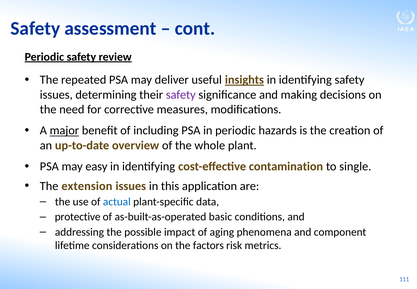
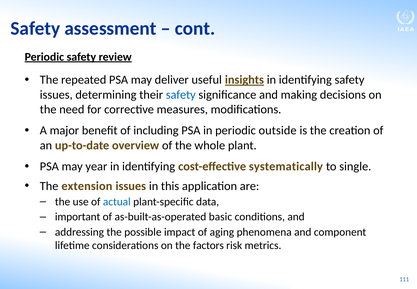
safety colour: purple -> blue (181, 95)
major underline: present -> none (64, 130)
hazards: hazards -> outside (278, 130)
easy: easy -> year (96, 166)
contamination: contamination -> systematically (286, 166)
protective: protective -> important (78, 217)
